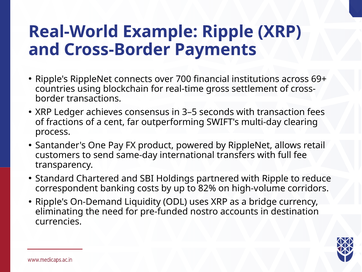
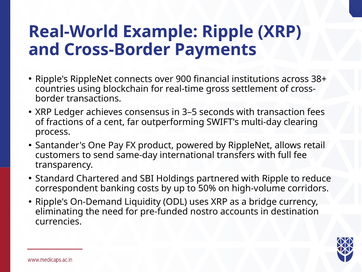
700: 700 -> 900 (183, 79)
69+: 69+ -> 38+ (319, 79)
82%: 82% -> 50% (207, 188)
